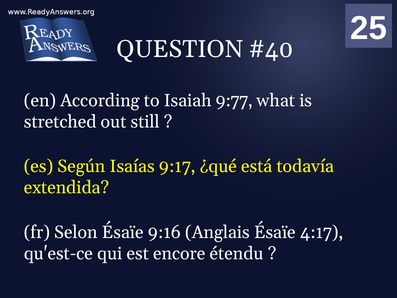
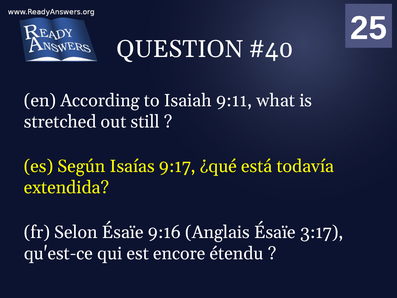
9:77: 9:77 -> 9:11 (234, 100)
4:17: 4:17 -> 3:17 (322, 232)
